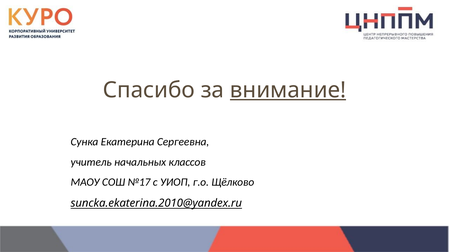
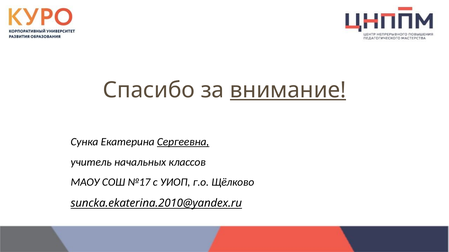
Сергеевна underline: none -> present (183, 142)
